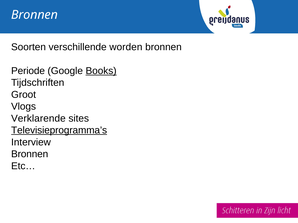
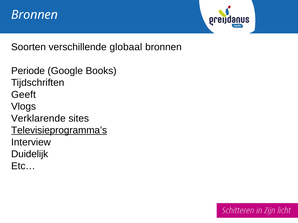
worden: worden -> globaal (126, 47)
Books underline: present -> none (101, 71)
Groot: Groot -> Geeft (24, 95)
Bronnen: Bronnen -> Duidelijk (30, 154)
